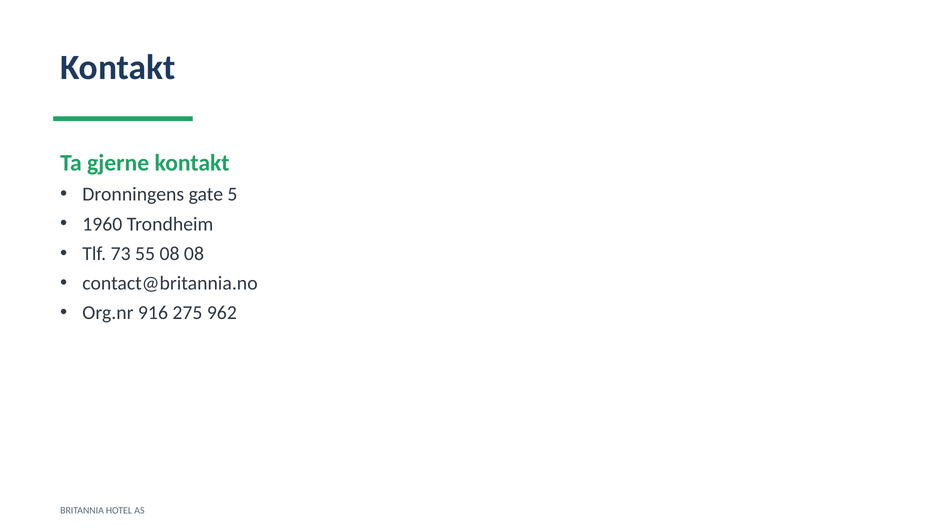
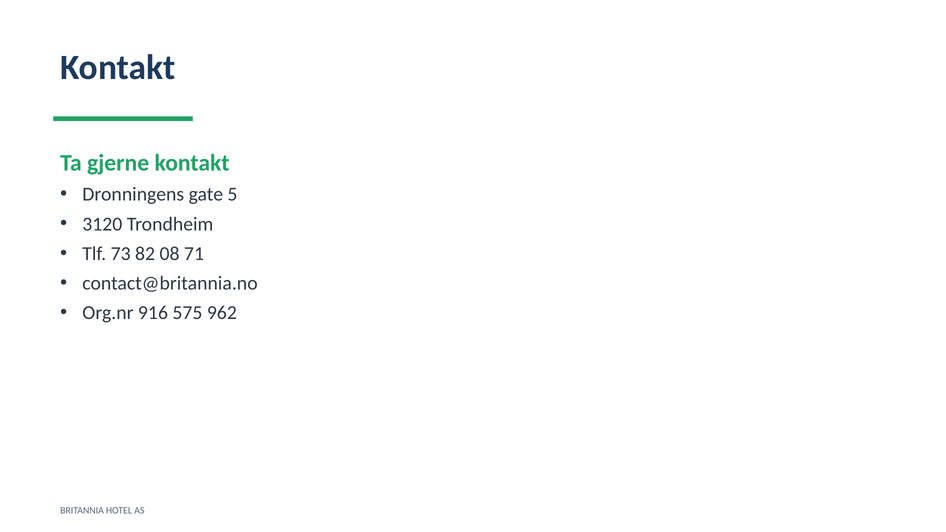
1960: 1960 -> 3120 (102, 224)
55: 55 -> 82 (145, 254)
08 08: 08 -> 71 (194, 254)
275: 275 -> 575 (187, 313)
